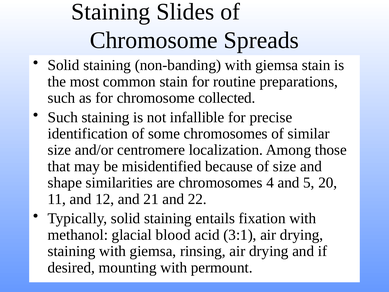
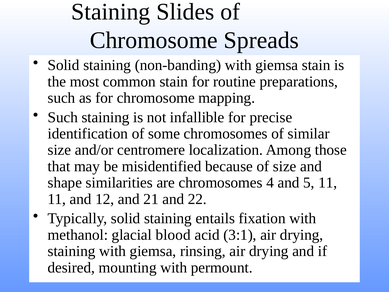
collected: collected -> mapping (227, 98)
5 20: 20 -> 11 (328, 183)
